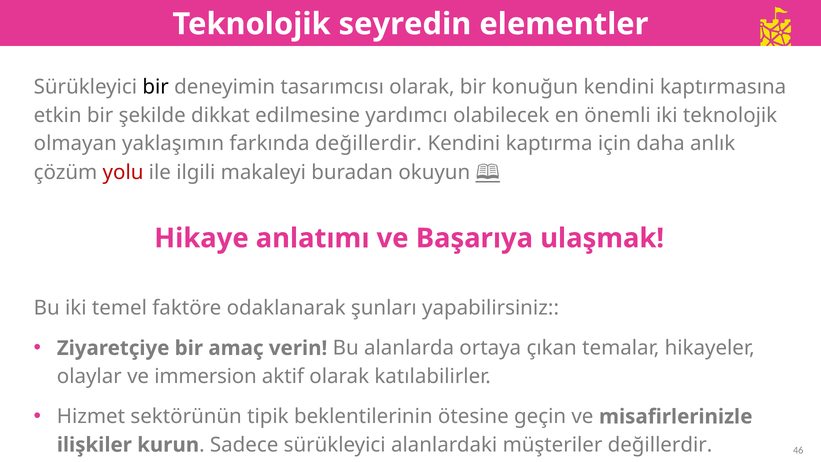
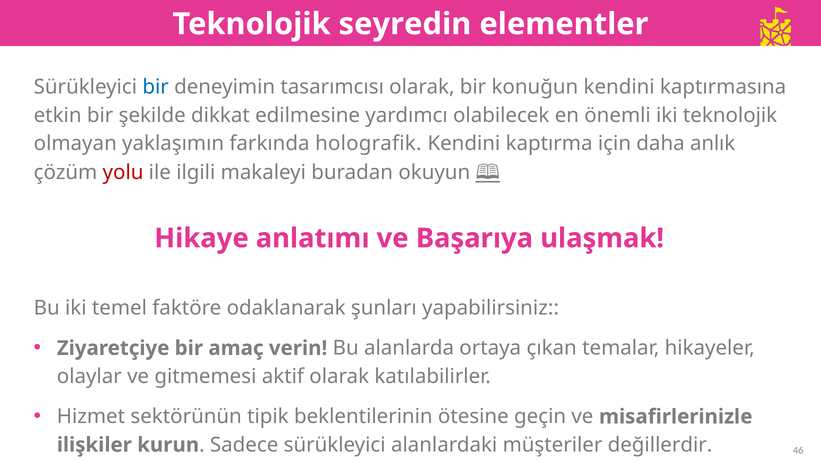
bir colour: black -> blue (156, 87)
farkında değillerdir: değillerdir -> holografik (368, 144)
immersion: immersion -> gitmemesi (205, 376)
